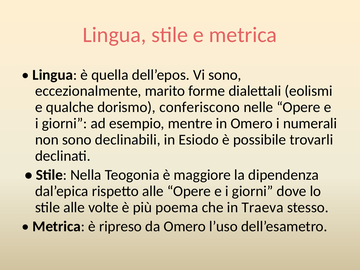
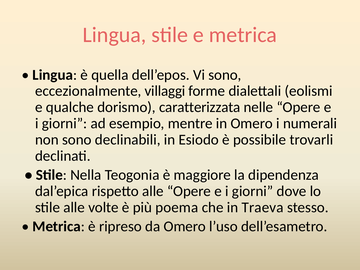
marito: marito -> villaggi (165, 91)
conferiscono: conferiscono -> caratterizzata (200, 107)
